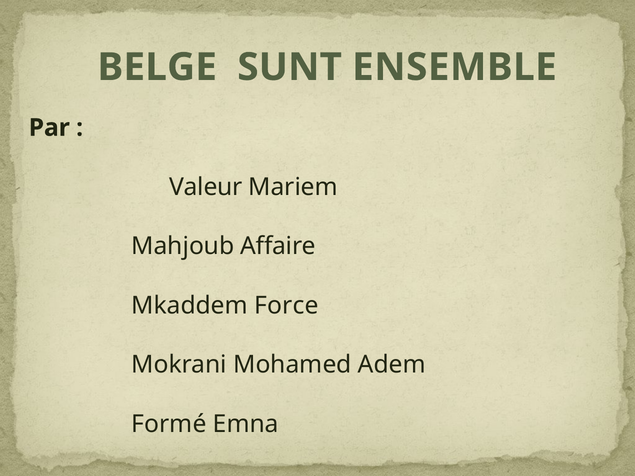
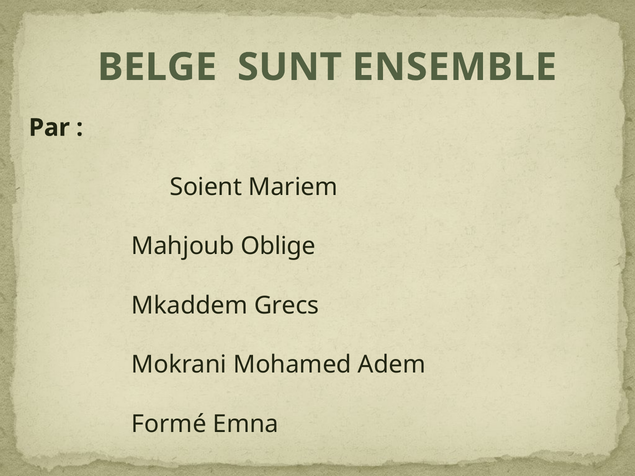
Valeur: Valeur -> Soient (206, 187)
Affaire: Affaire -> Oblige (278, 246)
Force: Force -> Grecs (287, 306)
